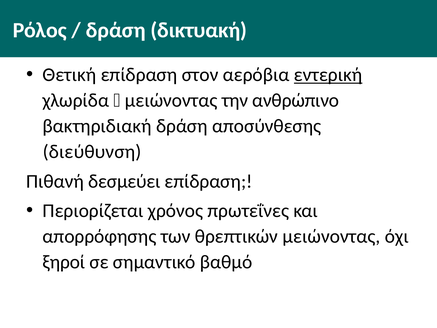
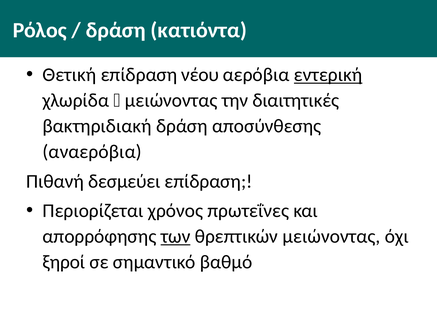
δικτυακή: δικτυακή -> κατιόντα (199, 30)
στον: στον -> νέου (200, 75)
ανθρώπινο: ανθρώπινο -> διαιτητικές (296, 100)
διεύθυνση: διεύθυνση -> αναερόβια (92, 152)
των underline: none -> present (176, 236)
